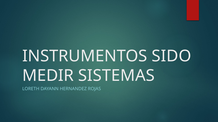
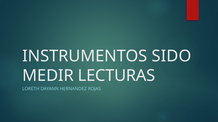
SISTEMAS: SISTEMAS -> LECTURAS (117, 76)
